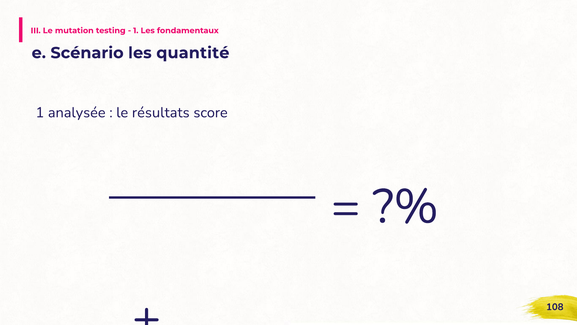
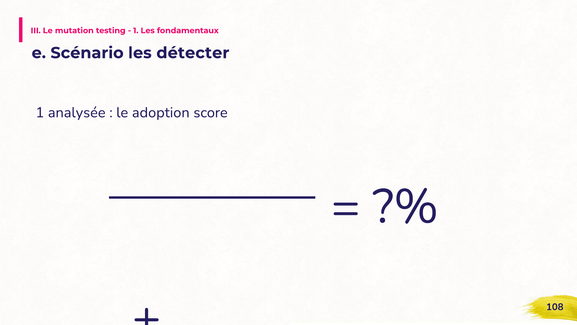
quantité: quantité -> détecter (193, 53)
résultats: résultats -> adoption (161, 112)
